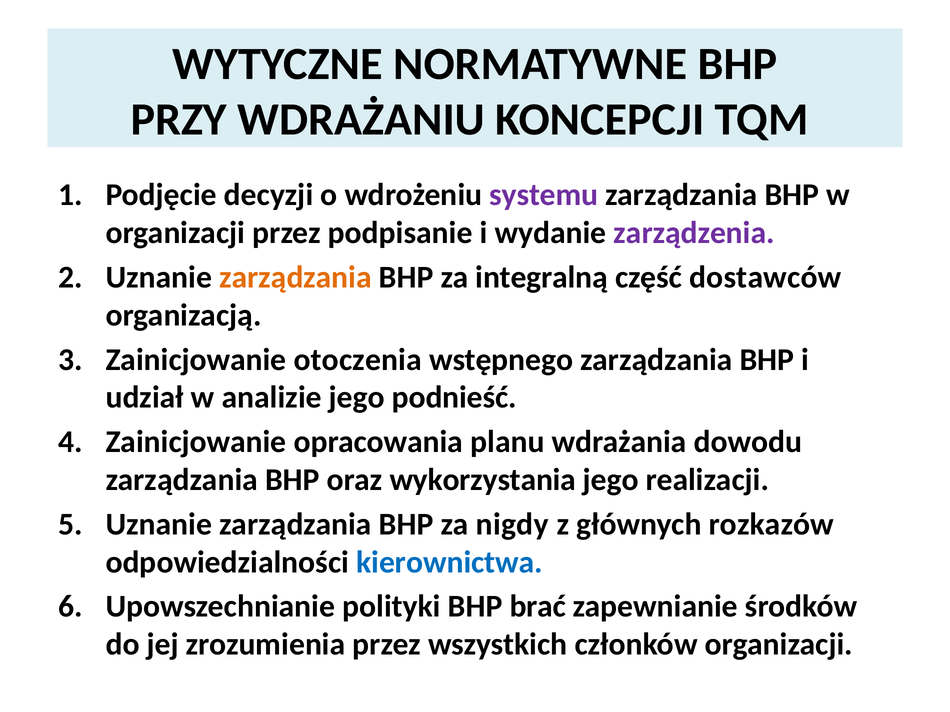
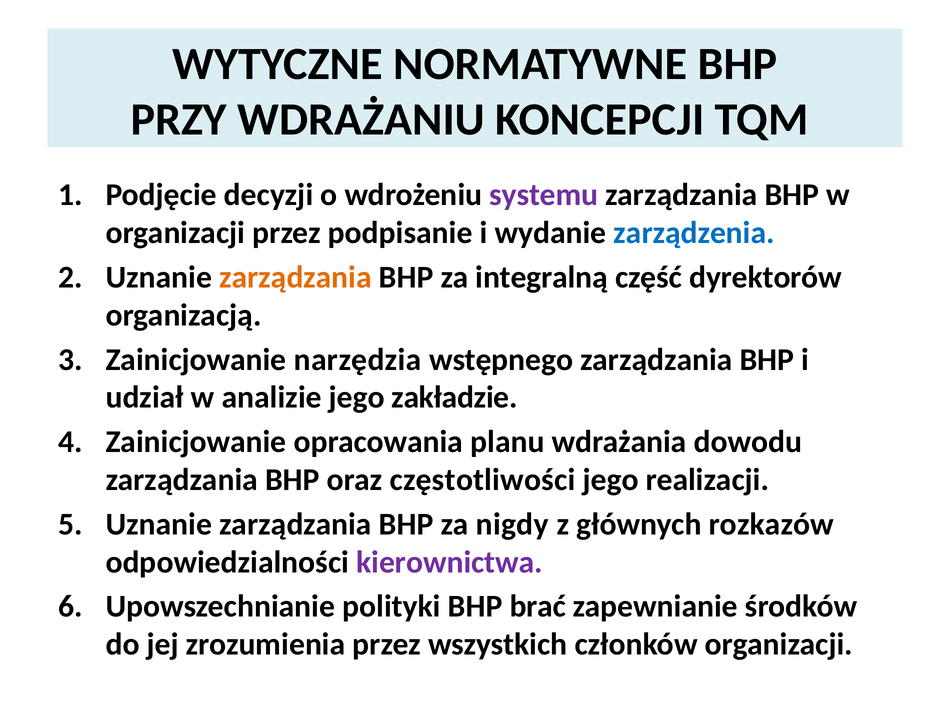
zarządzenia colour: purple -> blue (694, 233)
dostawców: dostawców -> dyrektorów (766, 278)
otoczenia: otoczenia -> narzędzia (358, 360)
podnieść: podnieść -> zakładzie (454, 398)
wykorzystania: wykorzystania -> częstotliwości (483, 480)
kierownictwa colour: blue -> purple (450, 562)
